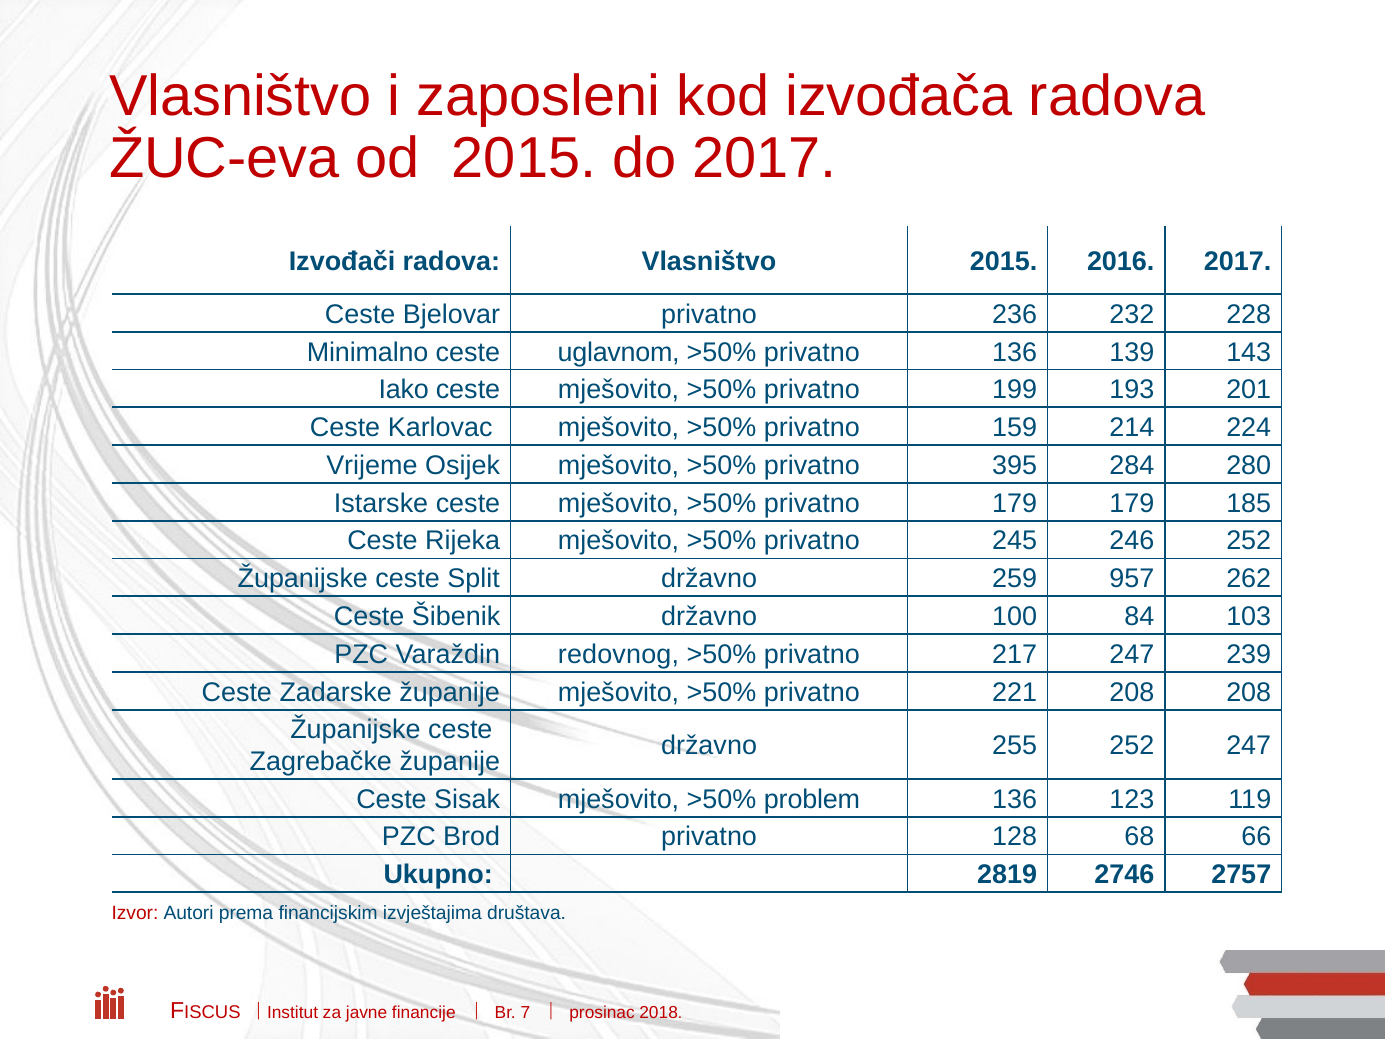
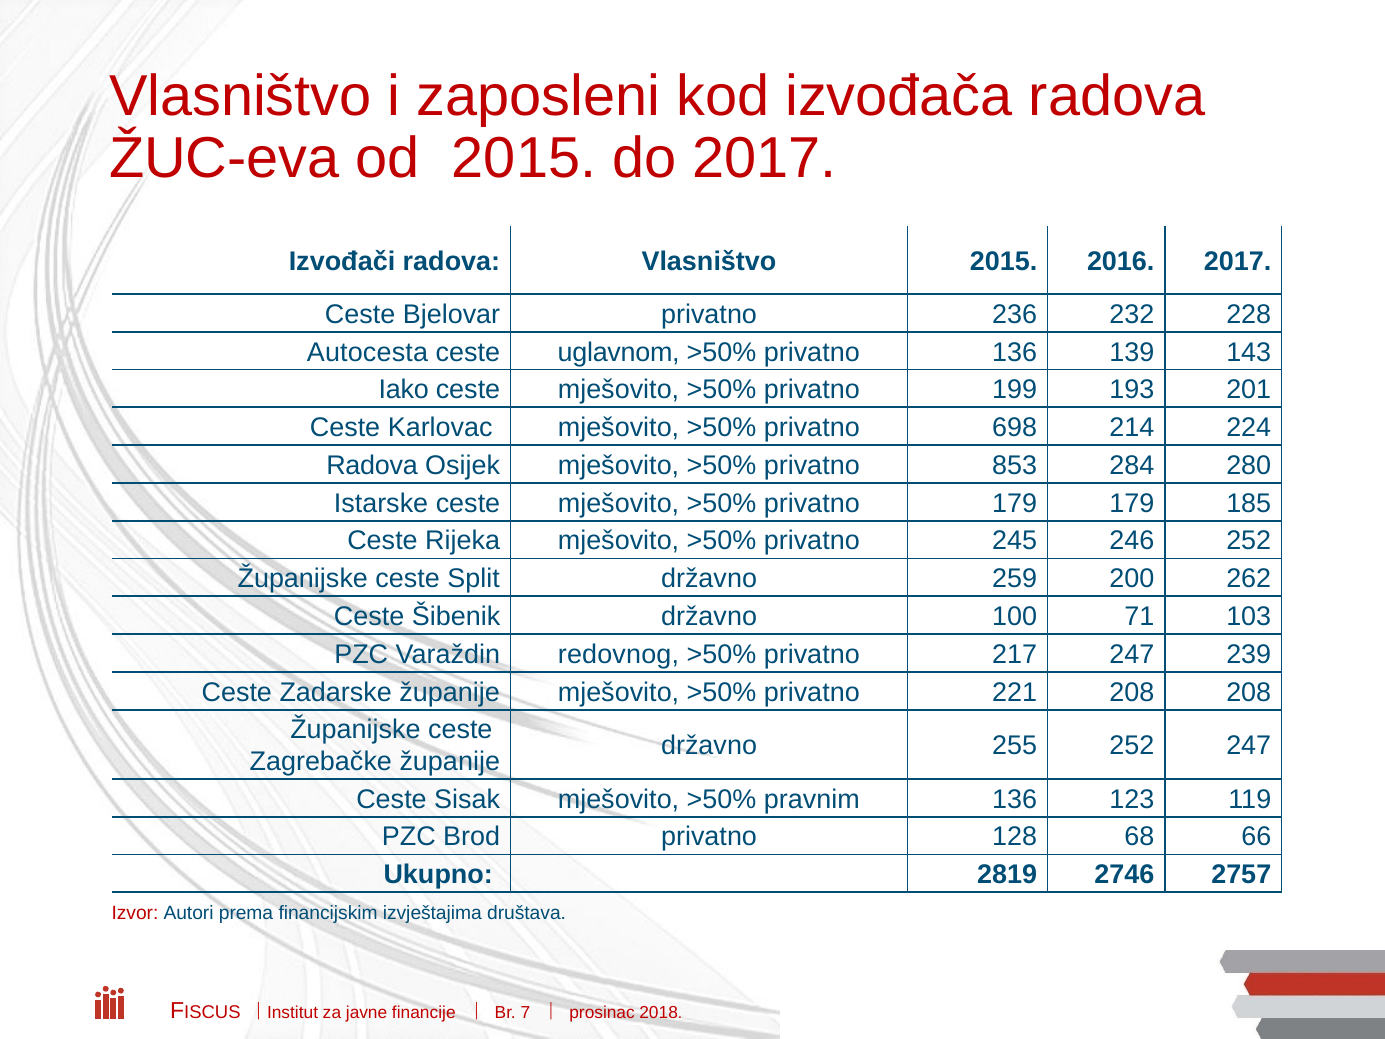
Minimalno: Minimalno -> Autocesta (367, 352)
159: 159 -> 698 (1015, 428)
Vrijeme: Vrijeme -> Radova (372, 465)
395: 395 -> 853 (1015, 465)
957: 957 -> 200 (1132, 579)
84: 84 -> 71 (1139, 617)
problem: problem -> pravnim (812, 799)
